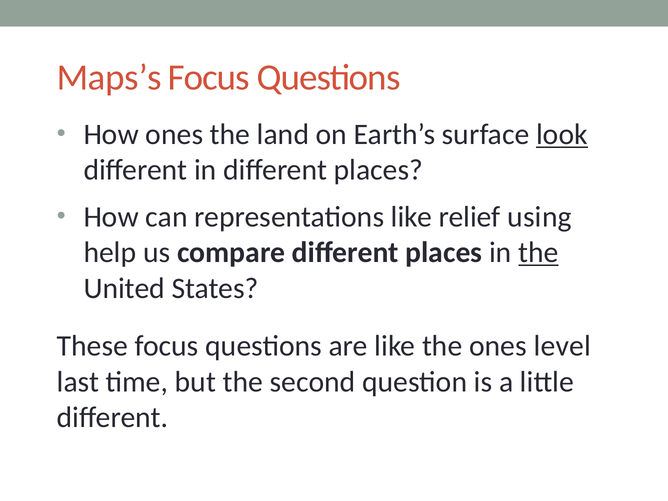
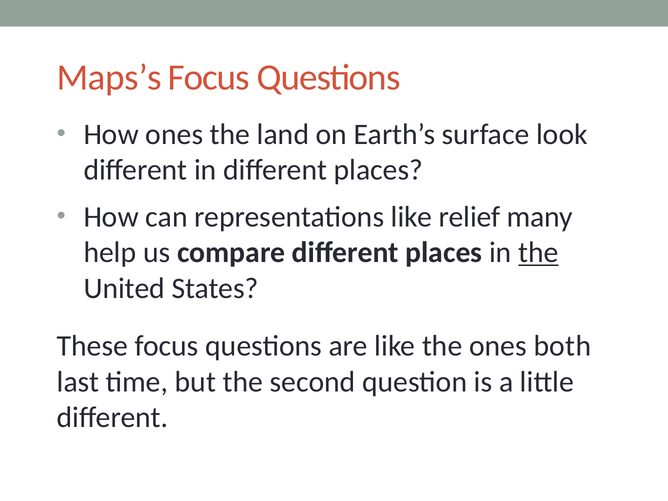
look underline: present -> none (562, 135)
using: using -> many (540, 217)
level: level -> both (562, 346)
